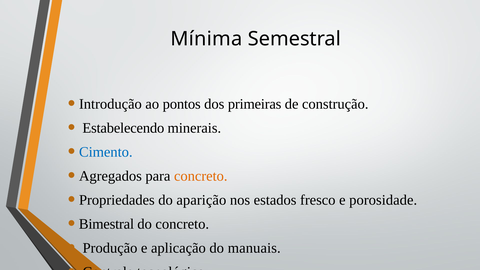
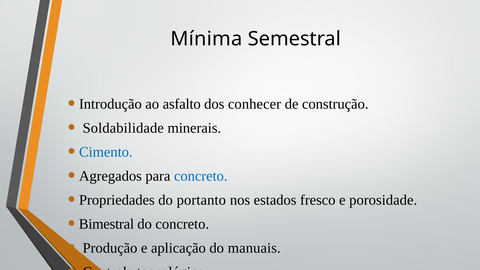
pontos: pontos -> asfalto (182, 104)
primeiras: primeiras -> conhecer (254, 104)
Estabelecendo: Estabelecendo -> Soldabilidade (123, 128)
concreto colour: orange -> blue (201, 176)
aparição: aparição -> portanto (201, 200)
